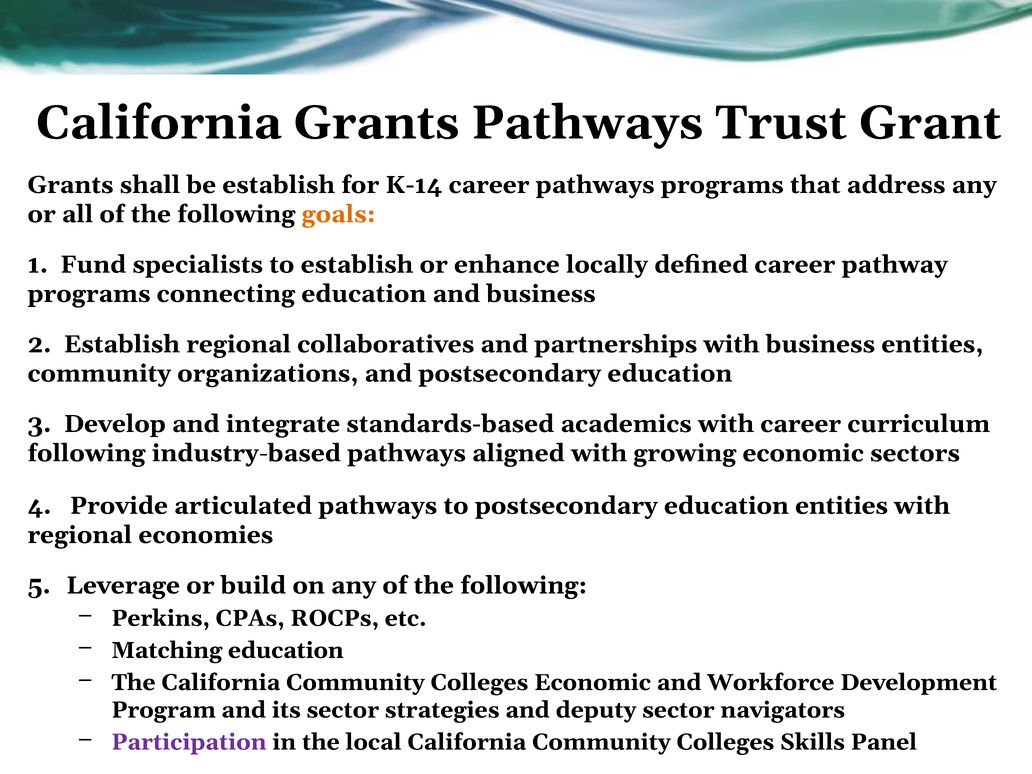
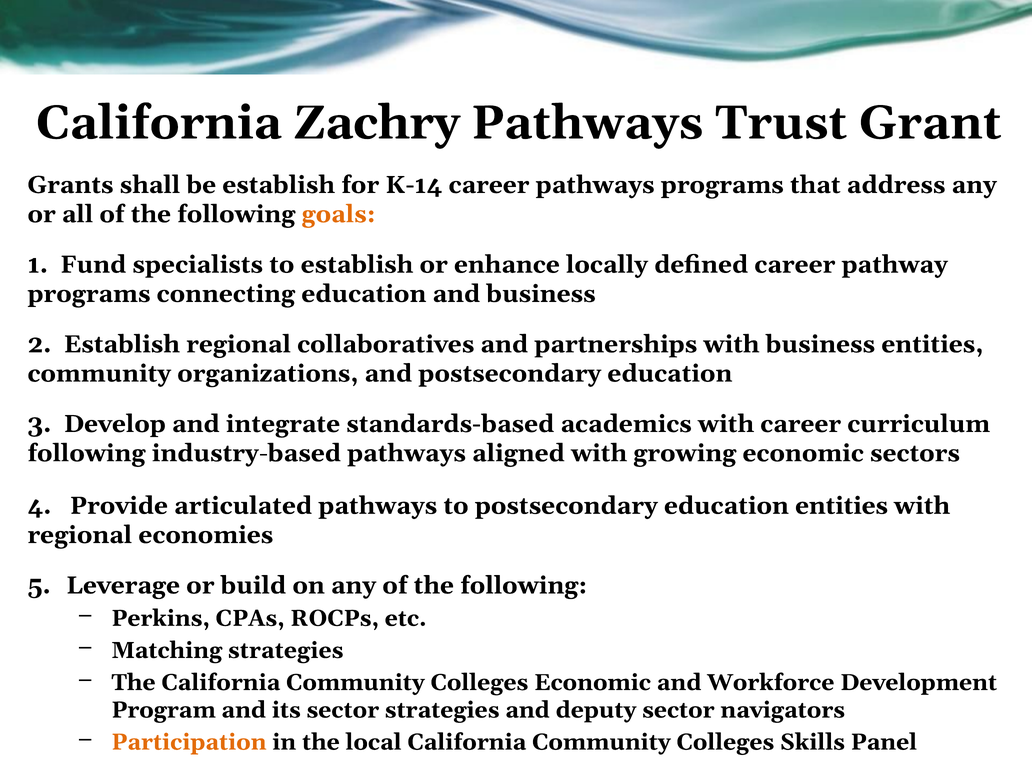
California Grants: Grants -> Zachry (377, 123)
Matching education: education -> strategies (286, 650)
Participation colour: purple -> orange (189, 742)
